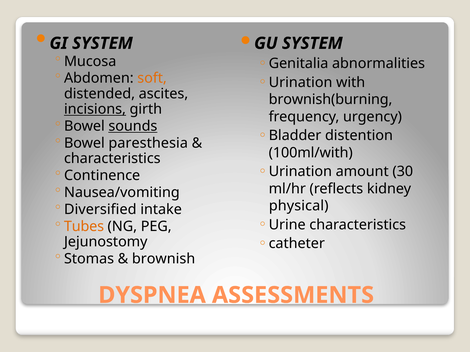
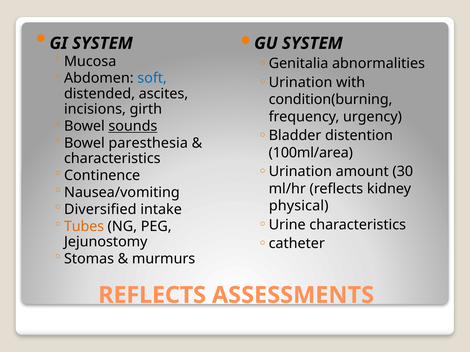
soft colour: orange -> blue (152, 78)
brownish(burning: brownish(burning -> condition(burning (331, 100)
incisions underline: present -> none (95, 109)
100ml/with: 100ml/with -> 100ml/area (311, 153)
brownish: brownish -> murmurs (164, 259)
DYSPNEA: DYSPNEA -> REFLECTS (152, 296)
